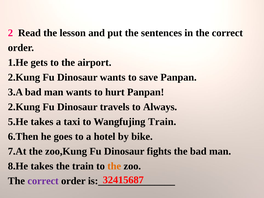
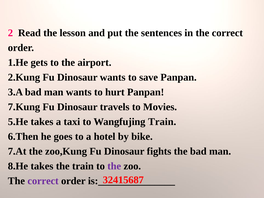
2.Kung: 2.Kung -> 7.Kung (24, 107)
Always: Always -> Movies (160, 107)
the colour: orange -> purple (114, 166)
